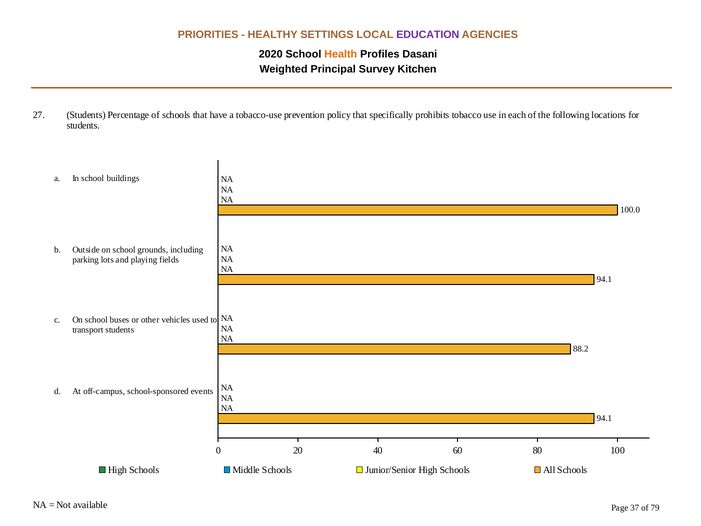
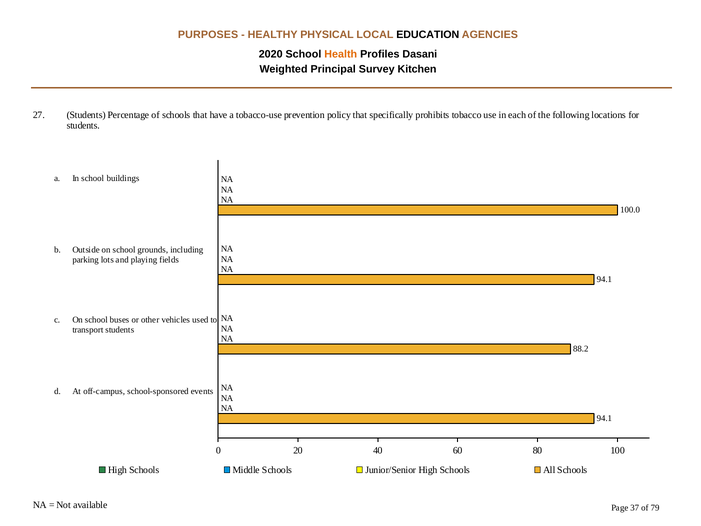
PRIORITIES: PRIORITIES -> PURPOSES (208, 35)
SETTINGS: SETTINGS -> PHYSICAL (327, 35)
EDUCATION colour: purple -> black (428, 35)
